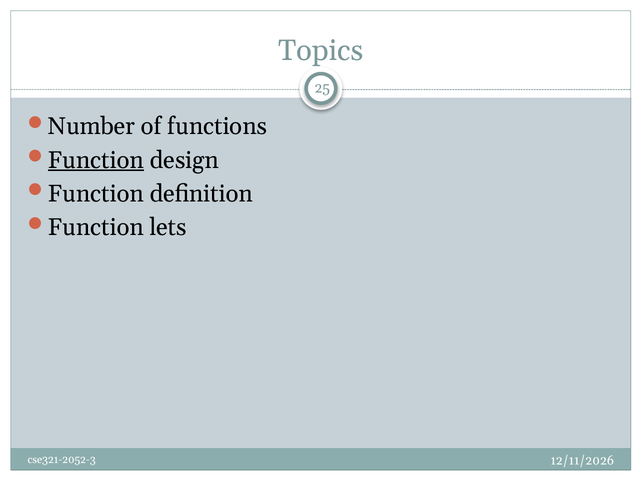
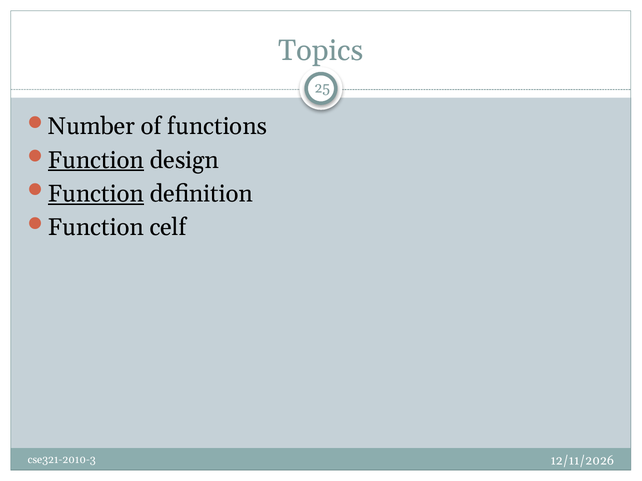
Function underline: none -> present (96, 194)
lets: lets -> celf (168, 228)
cse321-2052-3: cse321-2052-3 -> cse321-2010-3 (62, 460)
